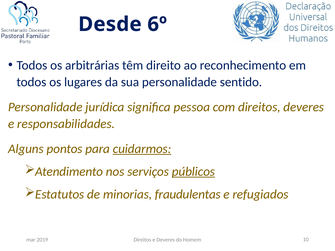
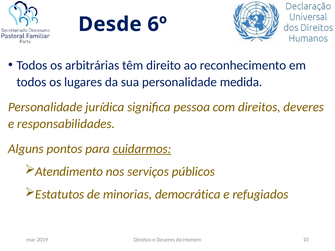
sentido: sentido -> medida (241, 82)
públicos underline: present -> none (193, 172)
fraudulentas: fraudulentas -> democrática (188, 195)
